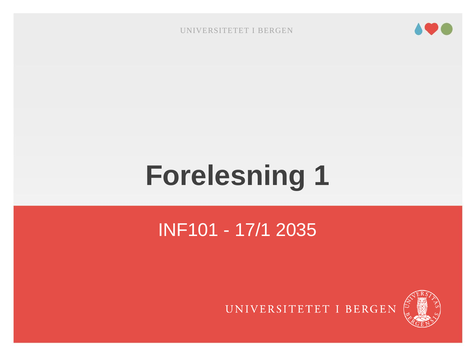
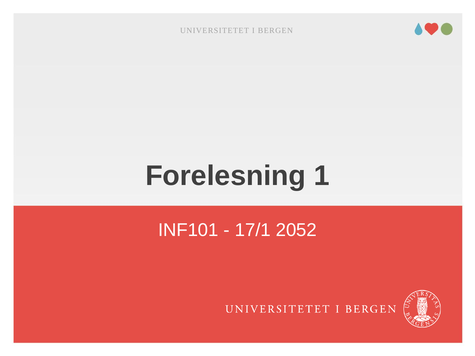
2035: 2035 -> 2052 (296, 230)
